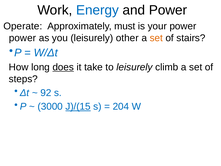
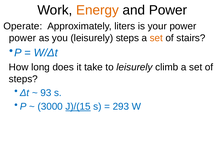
Energy colour: blue -> orange (97, 10)
must: must -> liters (125, 26)
leisurely other: other -> steps (127, 38)
does underline: present -> none (63, 67)
92: 92 -> 93 (46, 93)
204: 204 -> 293 (121, 106)
